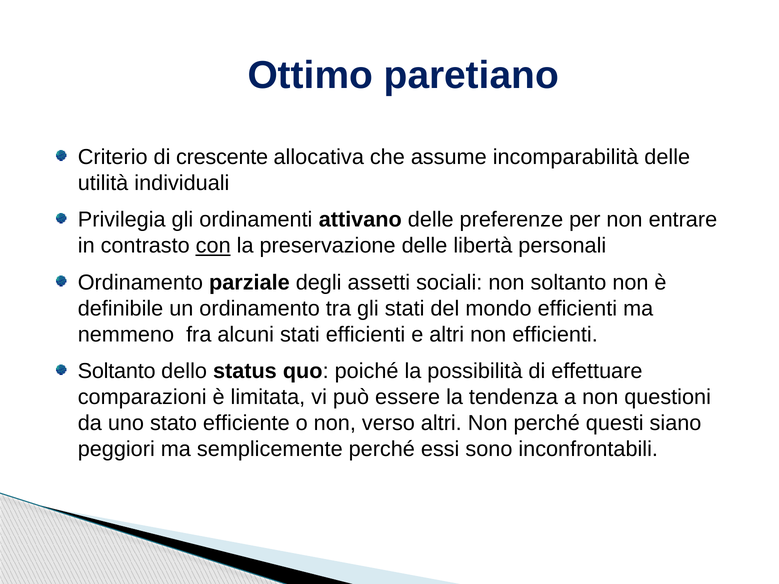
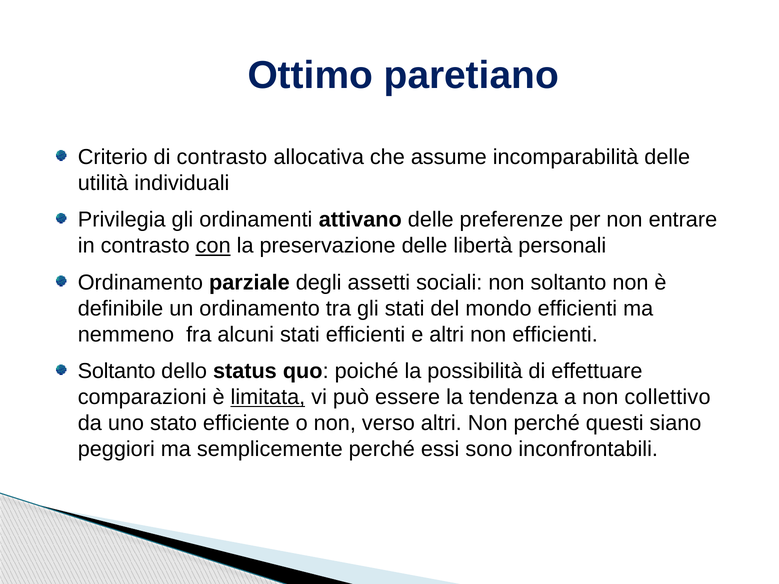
di crescente: crescente -> contrasto (222, 157)
limitata underline: none -> present (268, 397)
questioni: questioni -> collettivo (668, 397)
